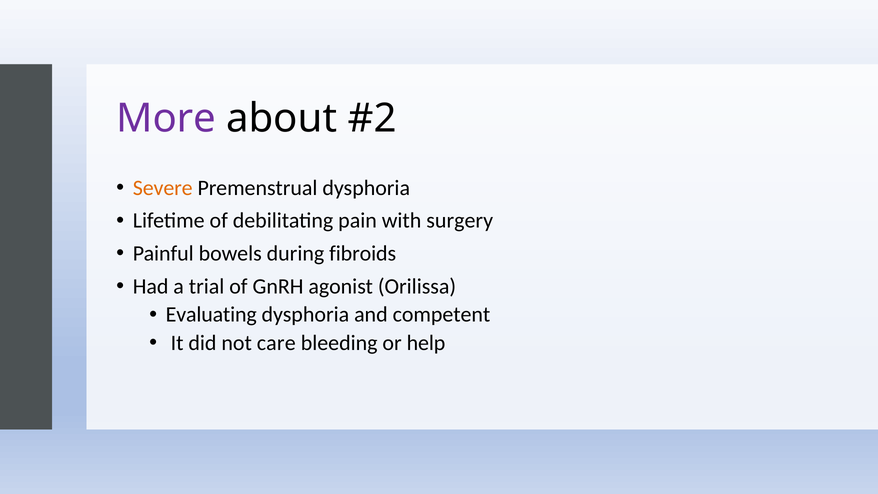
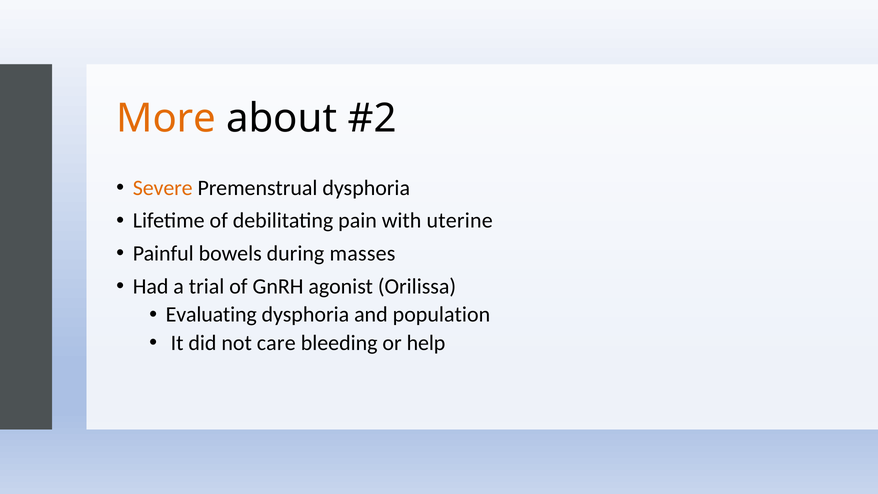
More colour: purple -> orange (166, 118)
surgery: surgery -> uterine (460, 221)
fibroids: fibroids -> masses (363, 253)
competent: competent -> population (441, 315)
